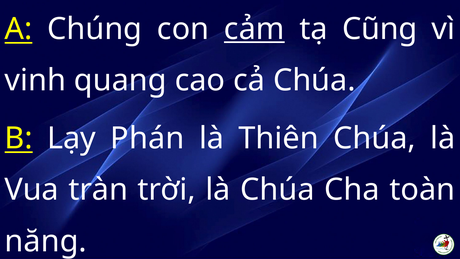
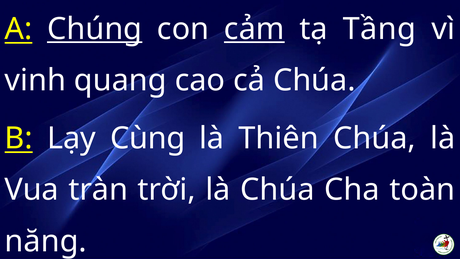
Chúng underline: none -> present (95, 29)
Cũng: Cũng -> Tầng (379, 29)
Phán: Phán -> Cùng (148, 138)
